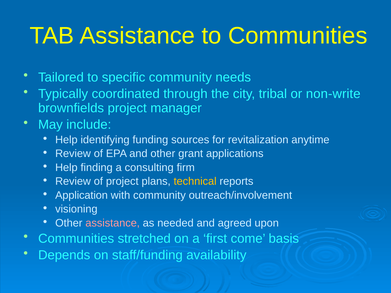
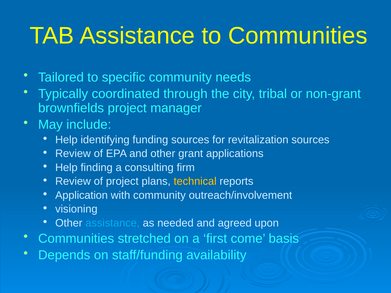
non-write: non-write -> non-grant (333, 94)
revitalization anytime: anytime -> sources (310, 140)
assistance colour: pink -> light blue (113, 223)
